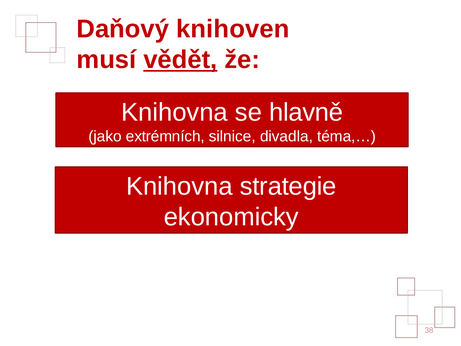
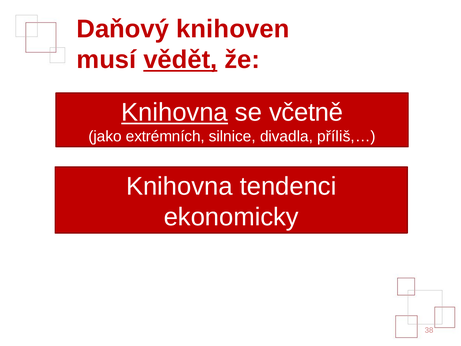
Knihovna underline: none -> present (175, 112)
hlavně: hlavně -> včetně (306, 112)
téma,…: téma,… -> příliš,… (346, 136)
strategie: strategie -> tendenci (288, 186)
